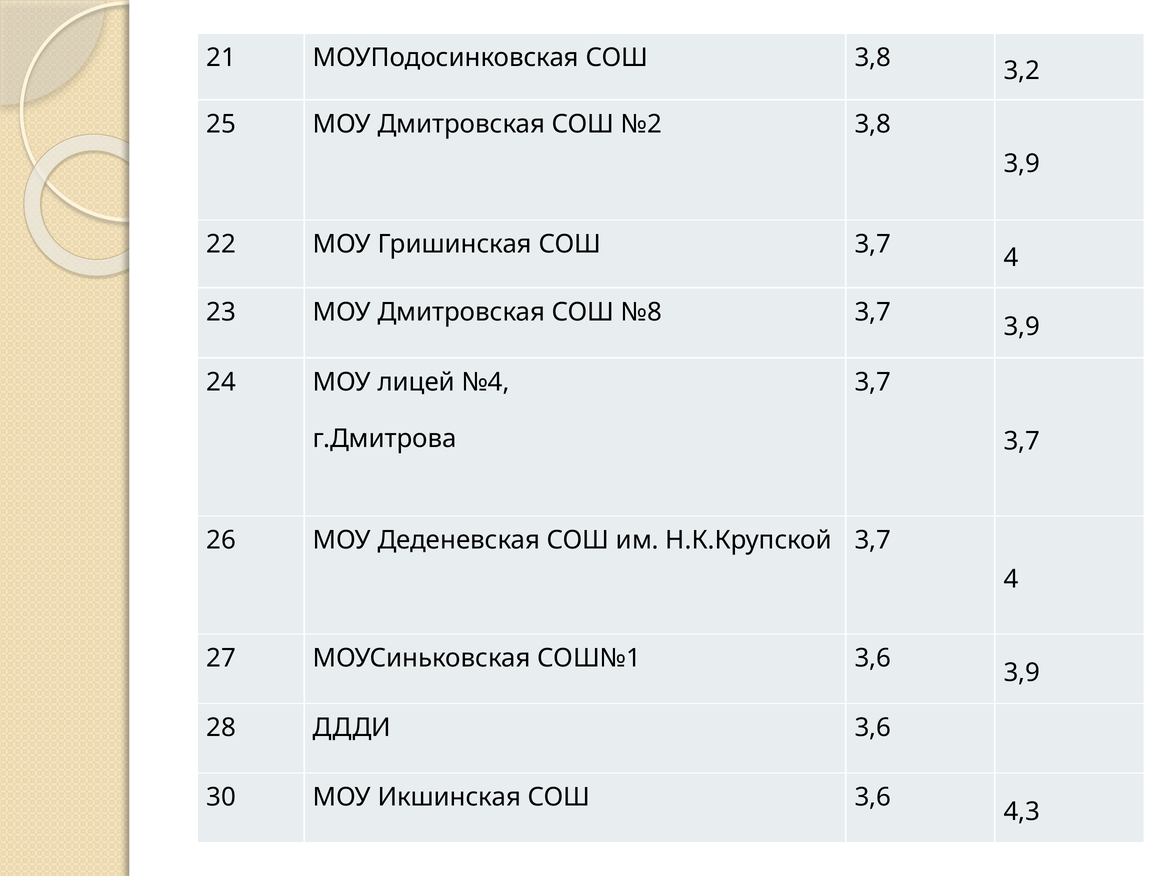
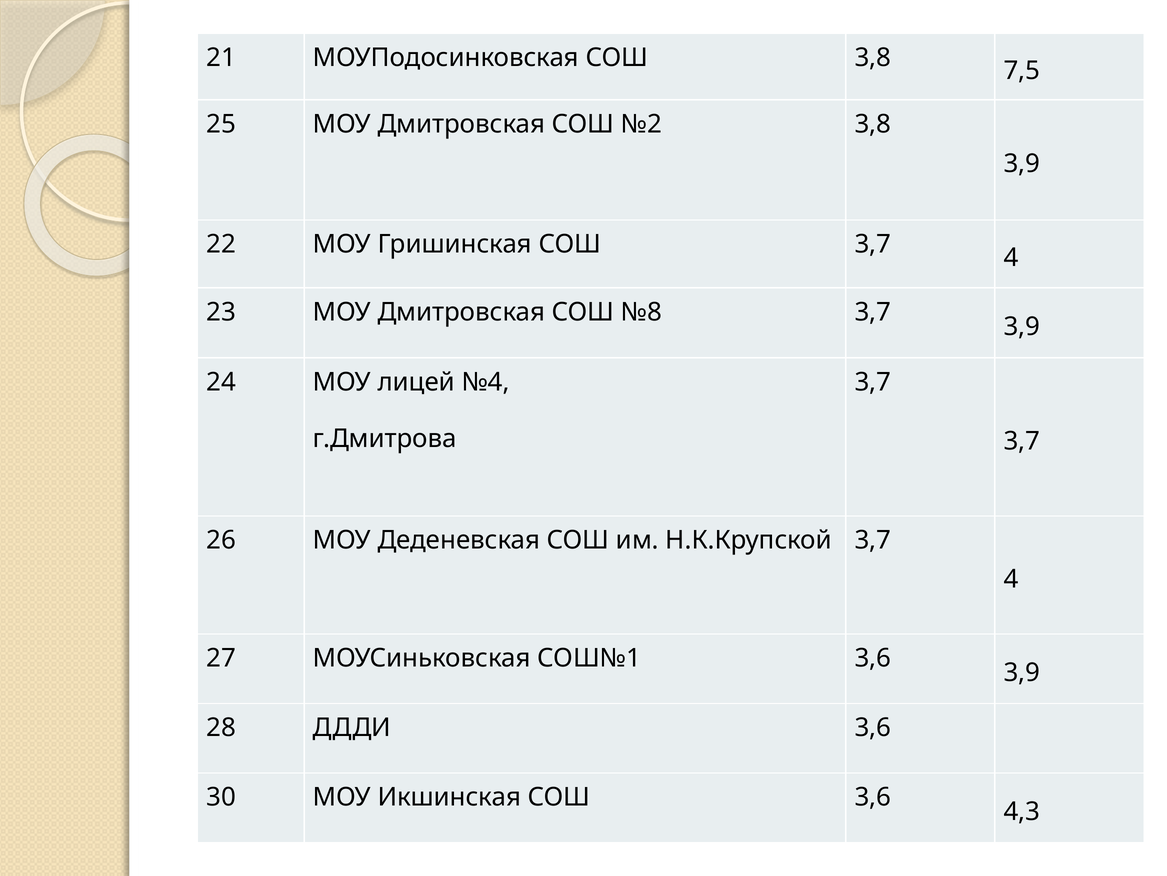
3,2: 3,2 -> 7,5 (1022, 71)
